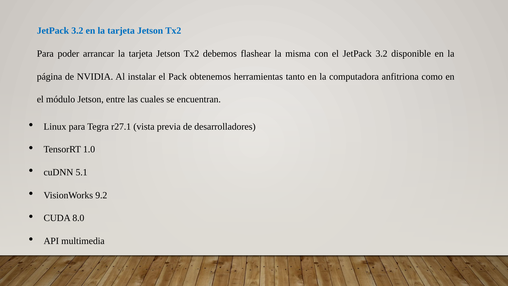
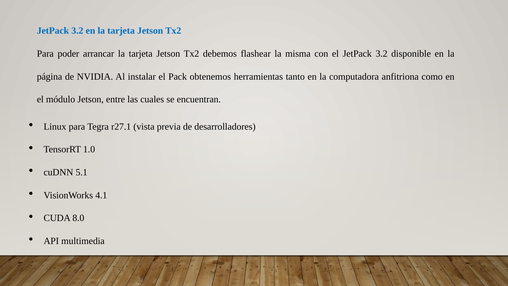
9.2: 9.2 -> 4.1 (101, 195)
